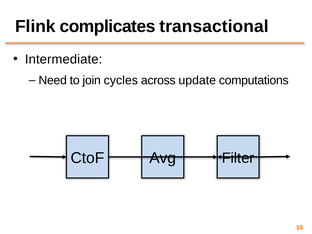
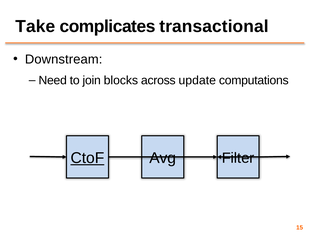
Flink: Flink -> Take (35, 26)
Intermediate: Intermediate -> Downstream (64, 59)
cycles: cycles -> blocks (121, 80)
CtoF underline: none -> present (87, 158)
